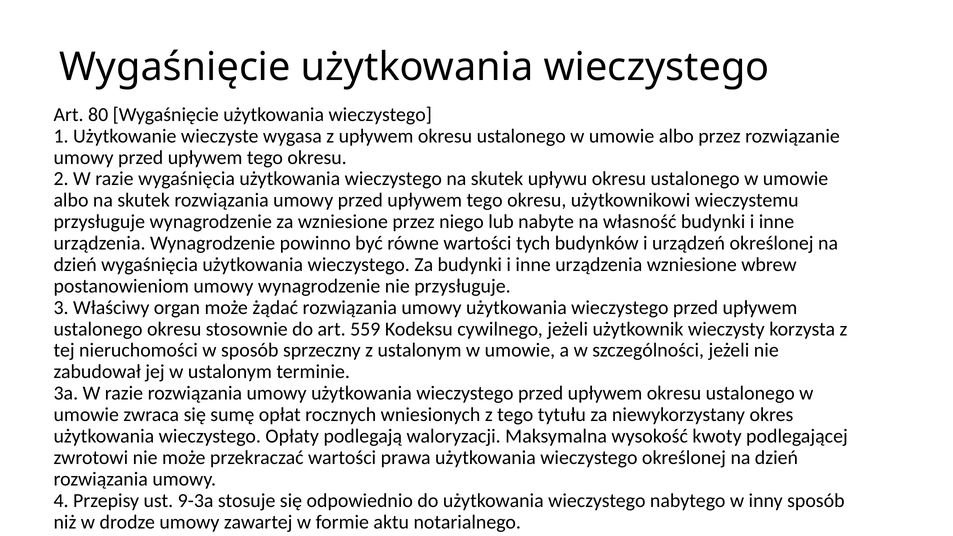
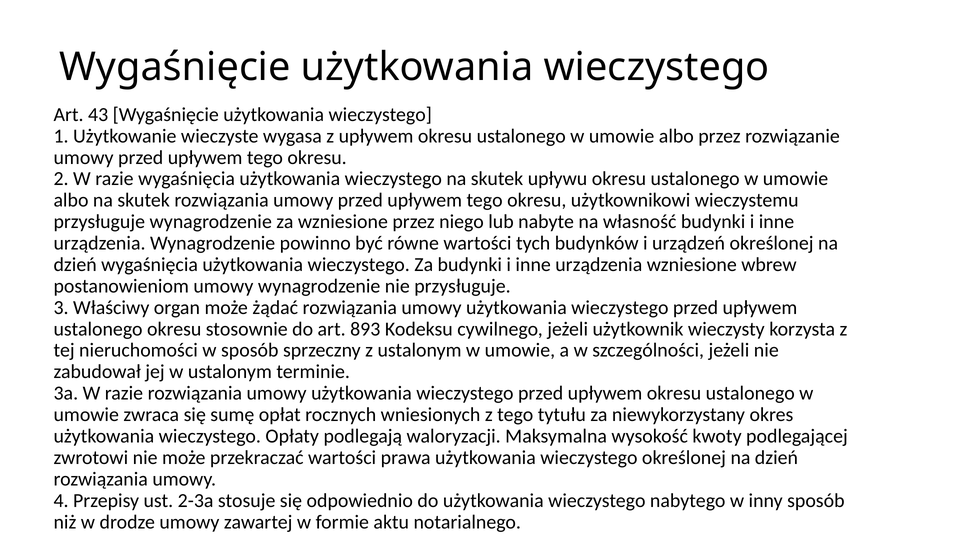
80: 80 -> 43 (98, 115)
559: 559 -> 893 (365, 329)
9-3a: 9-3a -> 2-3a (196, 501)
